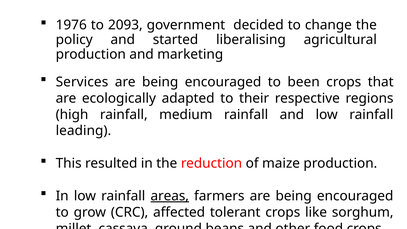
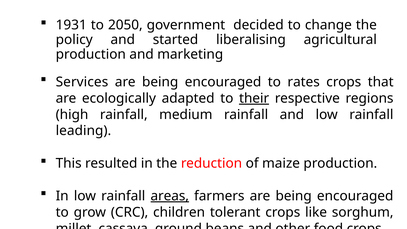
1976: 1976 -> 1931 (71, 25)
2093: 2093 -> 2050 (125, 25)
been: been -> rates (304, 82)
their underline: none -> present (254, 98)
affected: affected -> children (179, 212)
